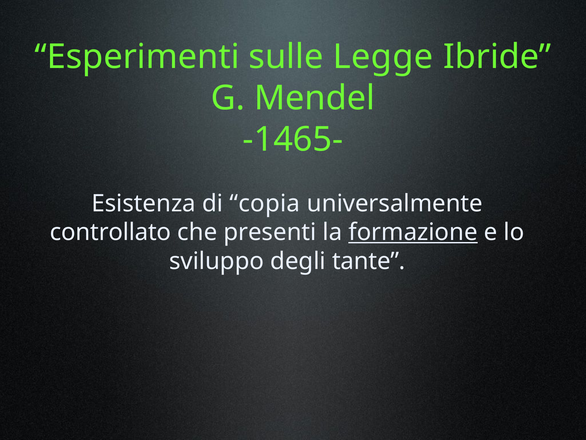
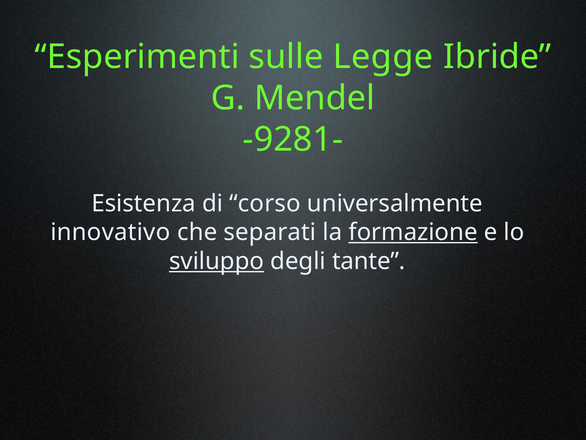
-1465-: -1465- -> -9281- (293, 139)
copia: copia -> corso (265, 203)
controllato: controllato -> innovativo (110, 232)
presenti: presenti -> separati (270, 232)
sviluppo underline: none -> present (217, 261)
